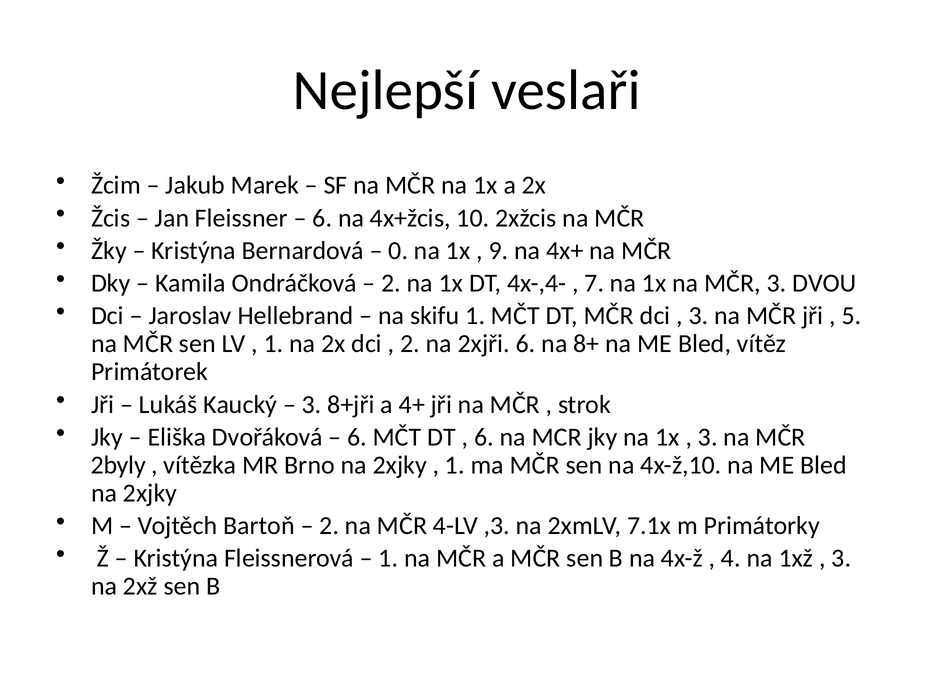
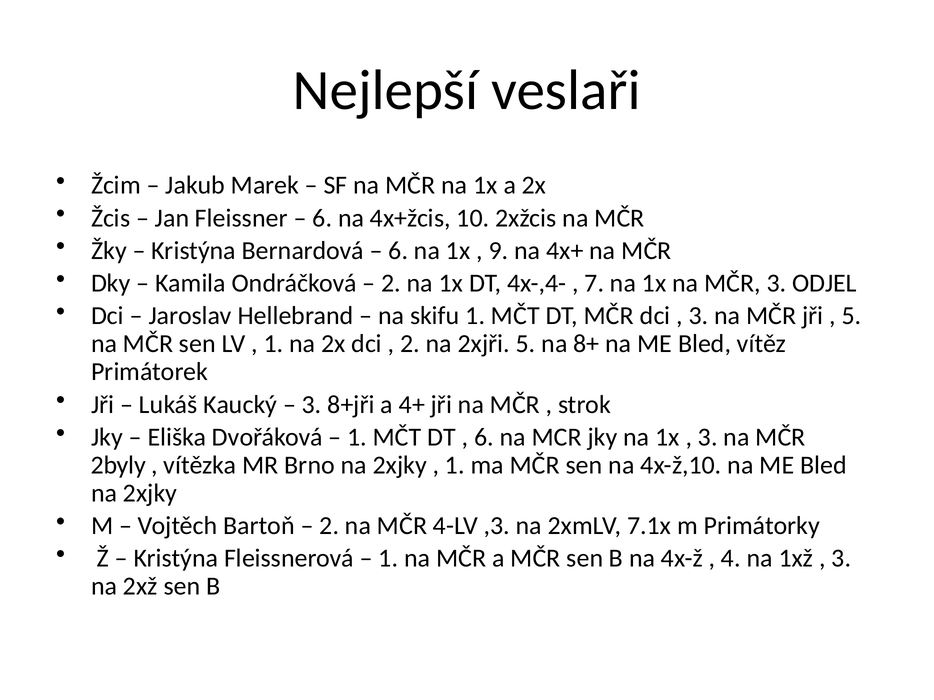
0: 0 -> 6 (398, 251)
DVOU: DVOU -> ODJEL (824, 283)
2xjři 6: 6 -> 5 (526, 344)
6: 6 -> 1 (357, 437)
